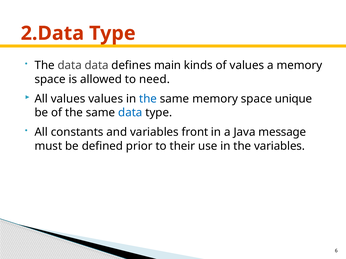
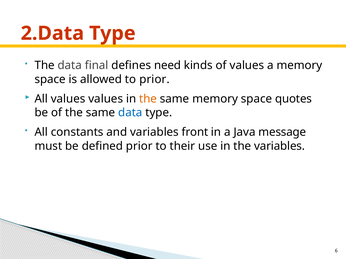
data data: data -> final (97, 66)
main: main -> need (168, 66)
to need: need -> prior (154, 79)
the colour: blue -> orange (148, 99)
unique: unique -> quotes (294, 99)
